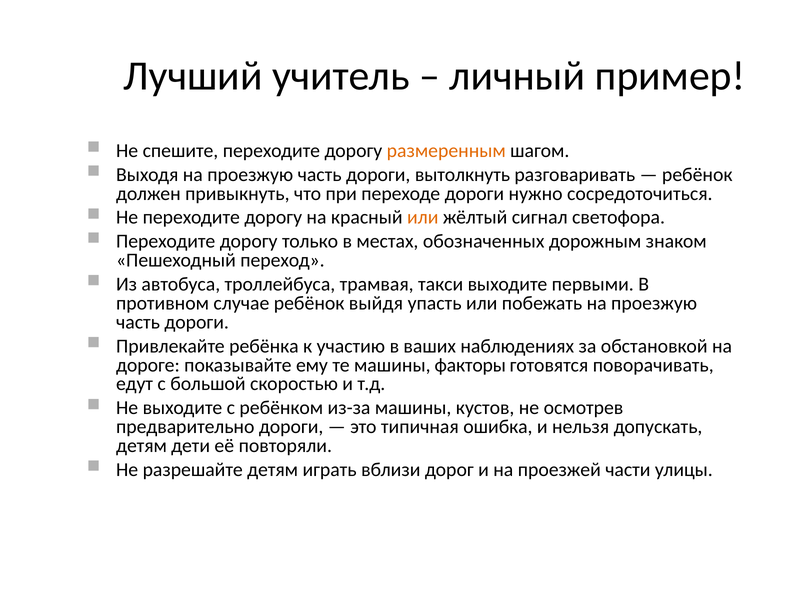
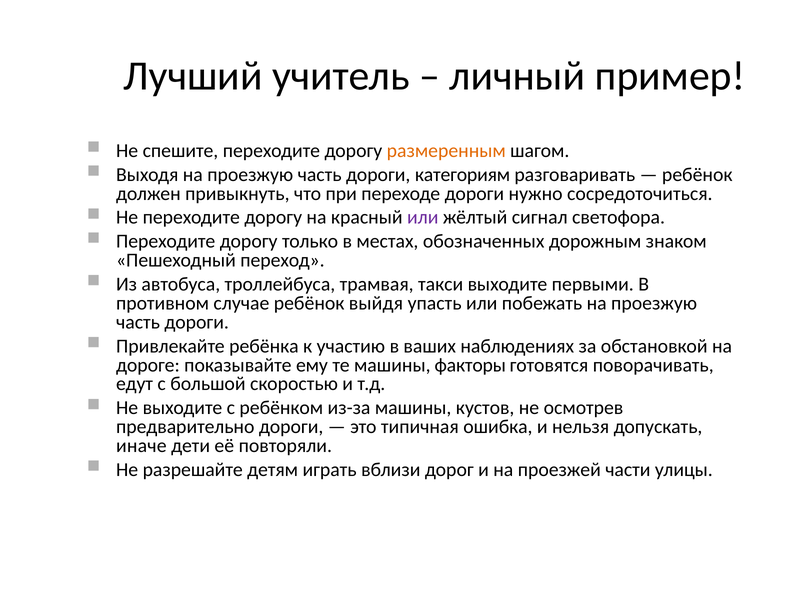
вытолкнуть: вытолкнуть -> категориям (463, 175)
или colour: orange -> purple (423, 218)
детям: детям -> иначе (141, 446)
